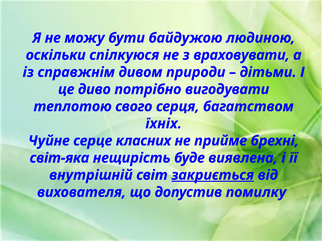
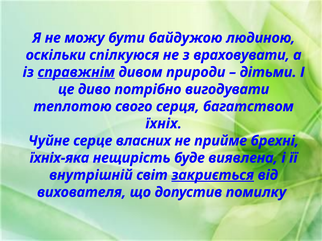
справжнім underline: none -> present (76, 72)
класних: класних -> власних (143, 141)
світ-яка: світ-яка -> їхніх-яка (59, 158)
